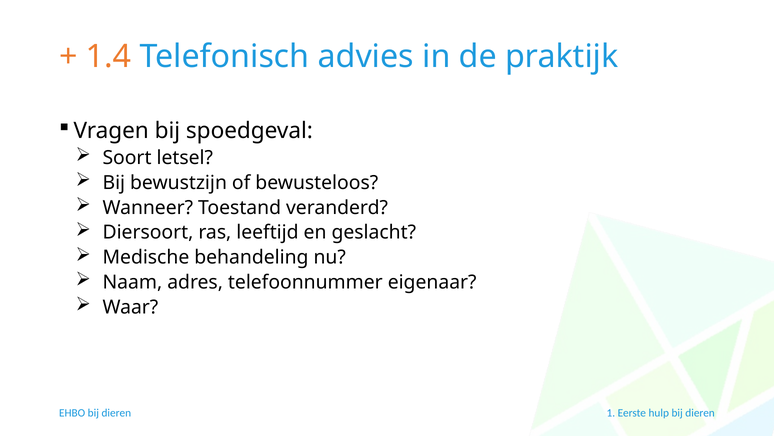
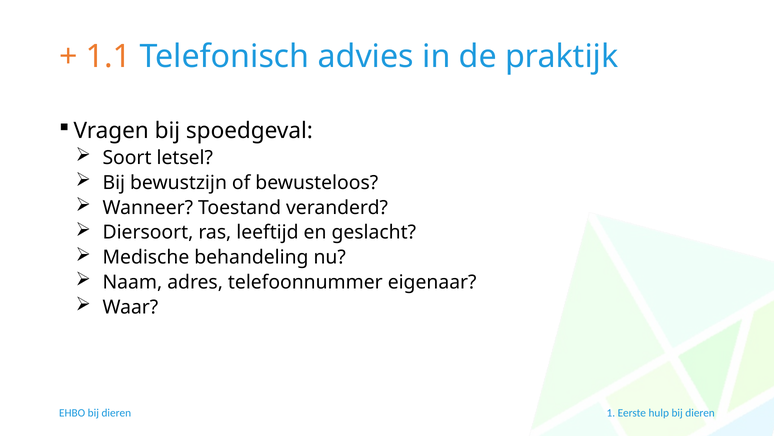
1.4: 1.4 -> 1.1 (109, 56)
